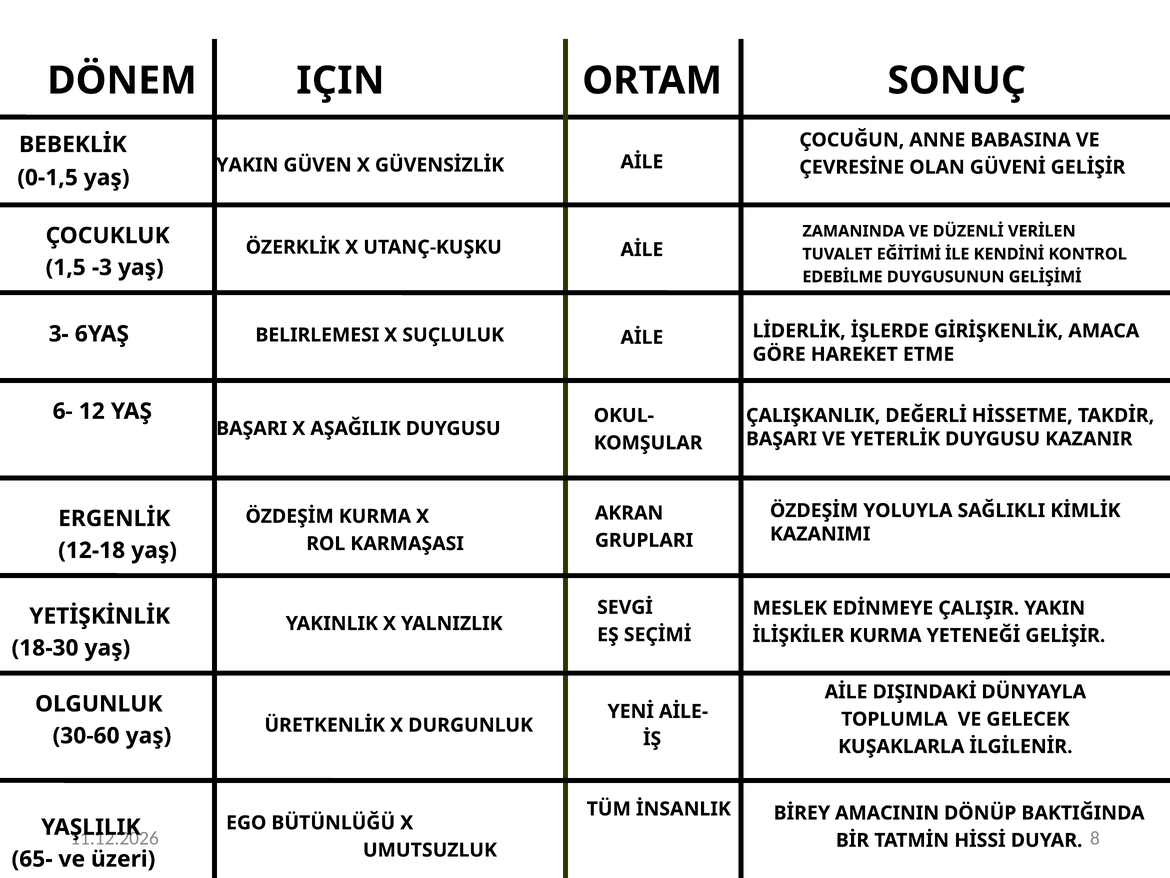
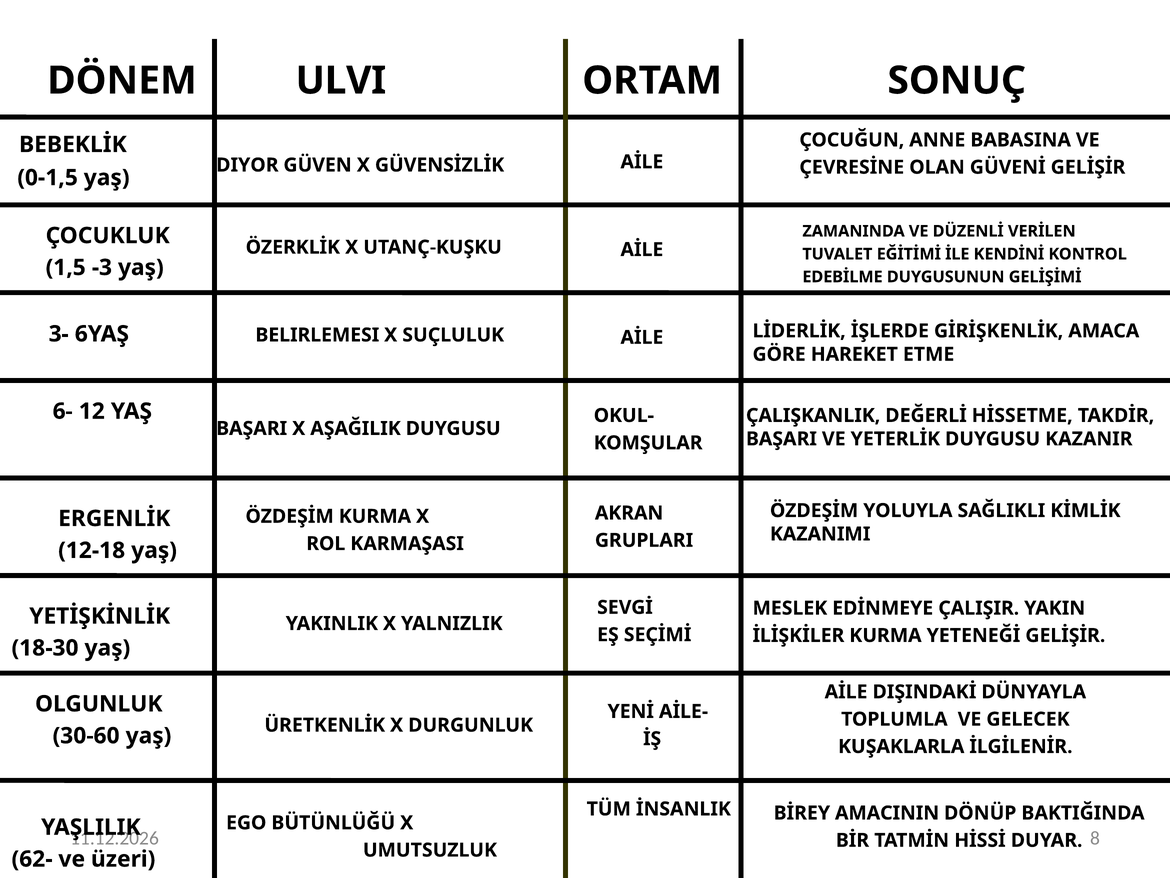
IÇIN: IÇIN -> ULVI (341, 81)
YAKIN: YAKIN -> DIYOR (247, 165)
65-: 65- -> 62- (32, 859)
